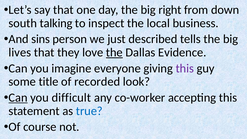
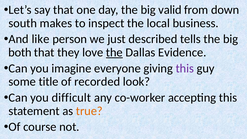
right: right -> valid (170, 10)
talking: talking -> makes (56, 23)
sins: sins -> like (41, 39)
lives: lives -> both (20, 52)
Can underline: present -> none (18, 98)
true colour: blue -> orange (89, 111)
